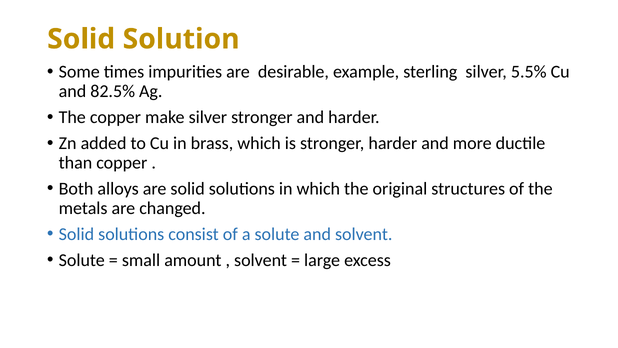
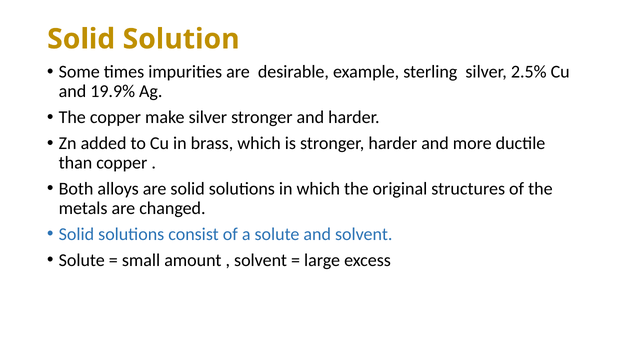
5.5%: 5.5% -> 2.5% (529, 72)
82.5%: 82.5% -> 19.9% (113, 91)
